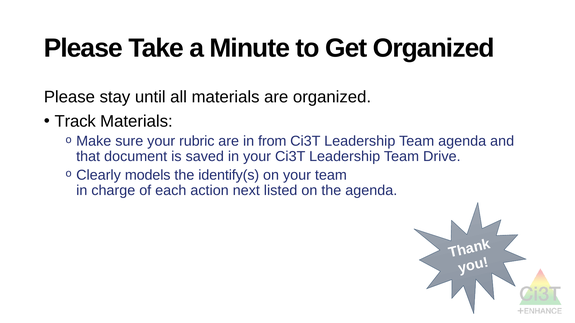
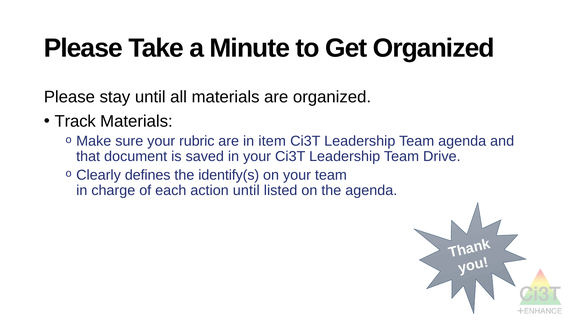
from: from -> item (272, 141)
models: models -> defines (148, 175)
action next: next -> until (246, 191)
